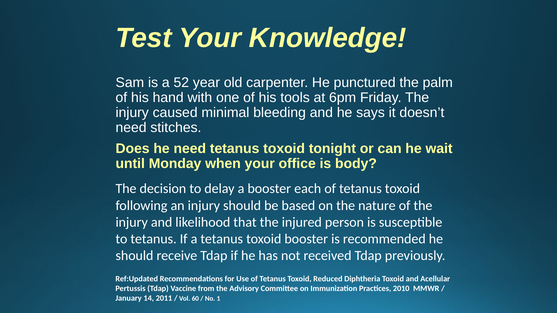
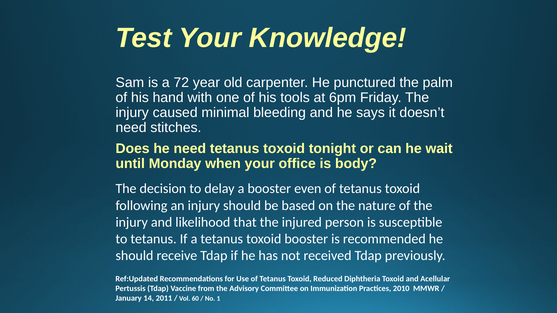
52: 52 -> 72 (181, 83)
each: each -> even (308, 189)
